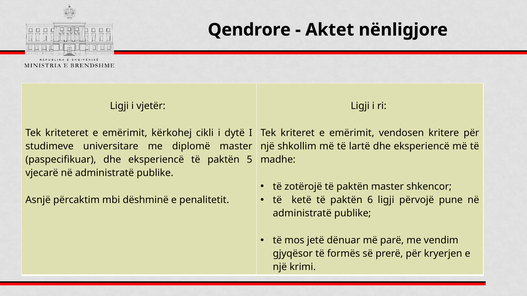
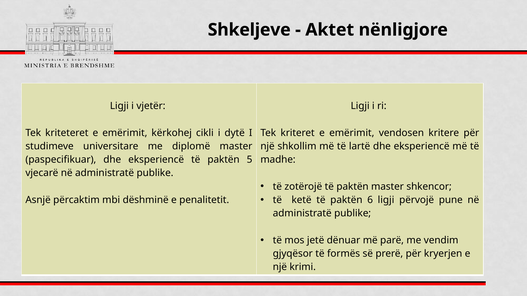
Qendrore: Qendrore -> Shkeljeve (249, 30)
